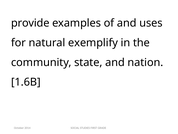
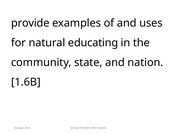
exemplify: exemplify -> educating (93, 43)
